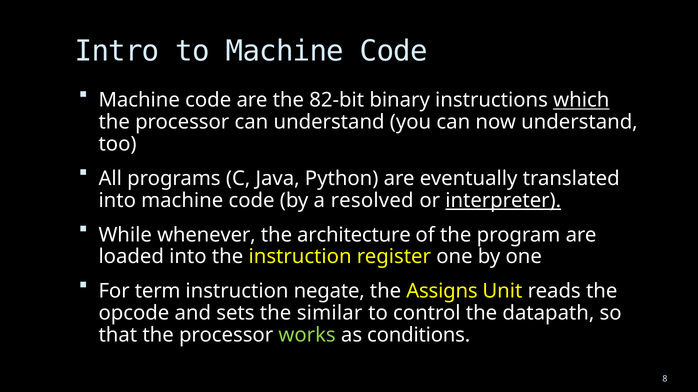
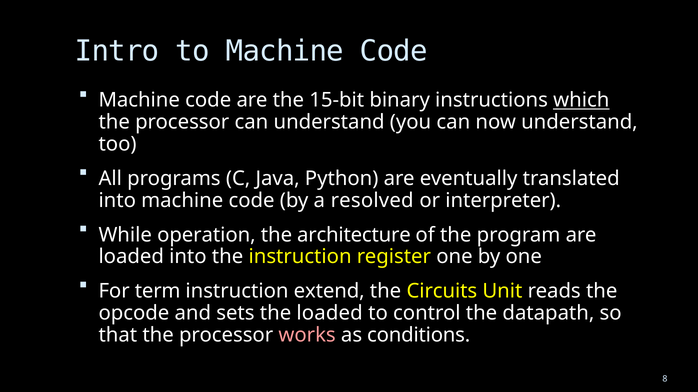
82-bit: 82-bit -> 15-bit (337, 100)
interpreter underline: present -> none (503, 201)
whenever: whenever -> operation (206, 235)
negate: negate -> extend (329, 292)
Assigns: Assigns -> Circuits (442, 292)
the similar: similar -> loaded (330, 314)
works colour: light green -> pink (307, 336)
